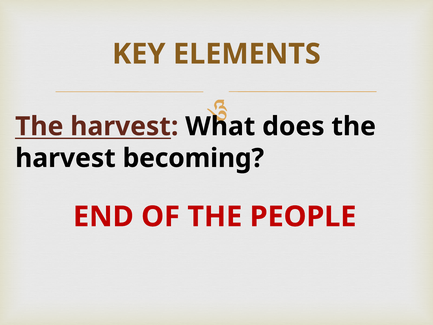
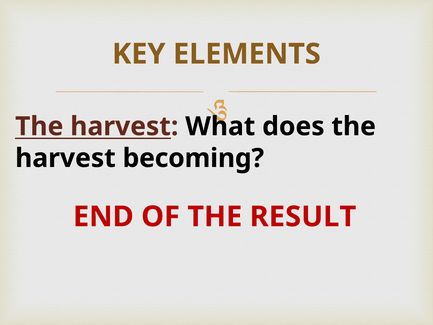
PEOPLE: PEOPLE -> RESULT (303, 217)
